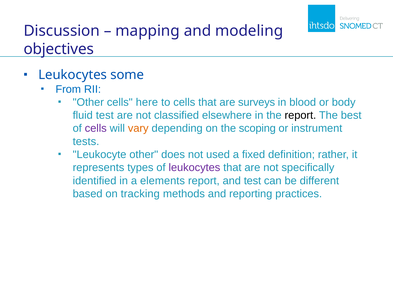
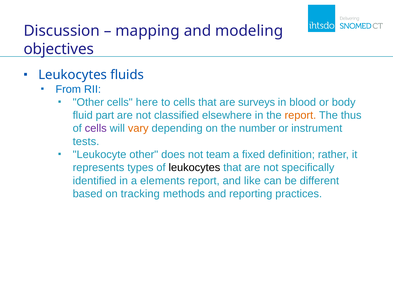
some: some -> fluids (127, 75)
fluid test: test -> part (105, 116)
report colour: black -> orange (300, 116)
best: best -> thus (351, 116)
scoping: scoping -> number (257, 129)
used: used -> team (218, 155)
leukocytes colour: purple -> black (194, 168)
and test: test -> like (252, 181)
